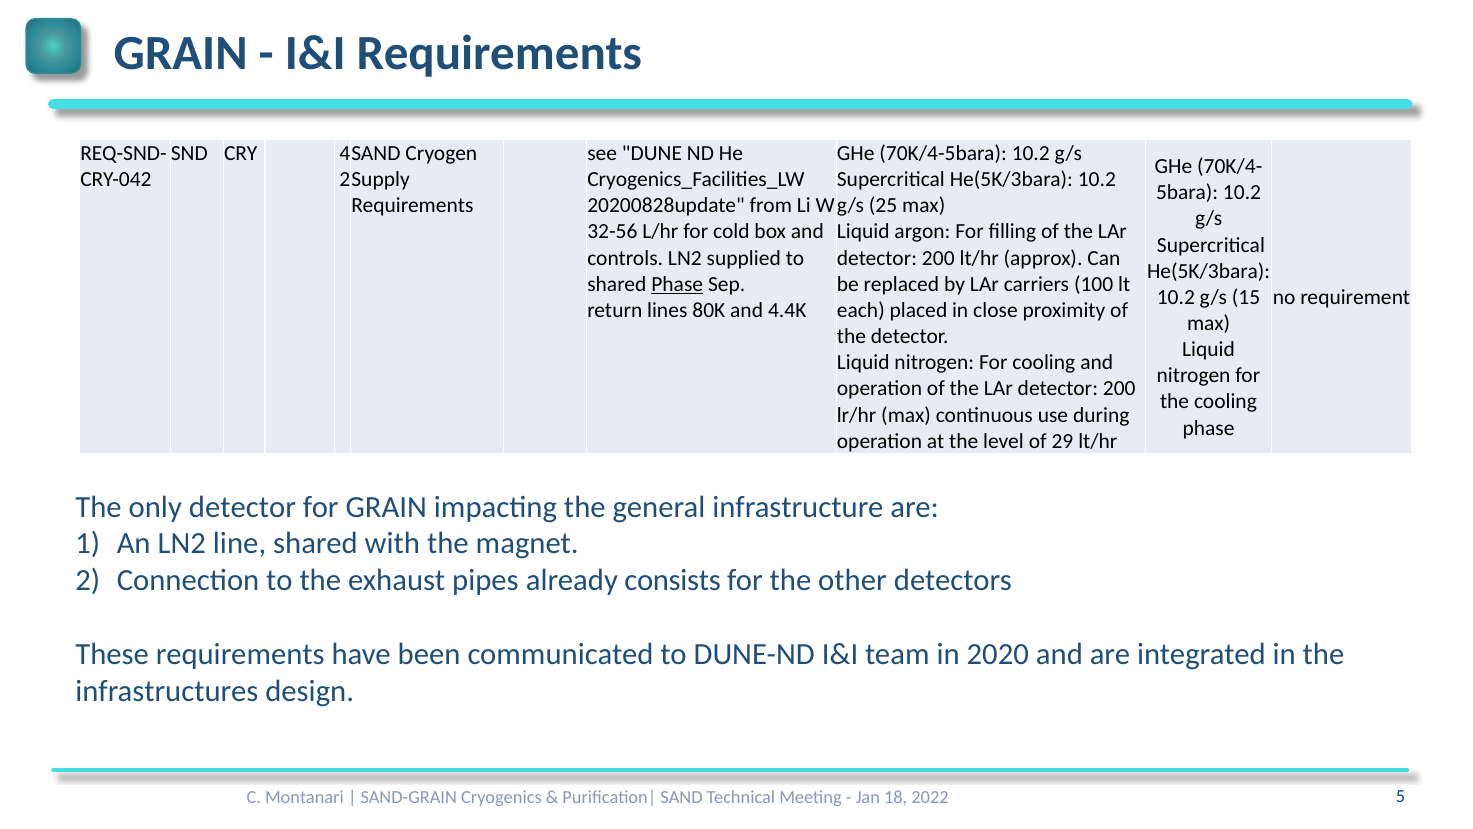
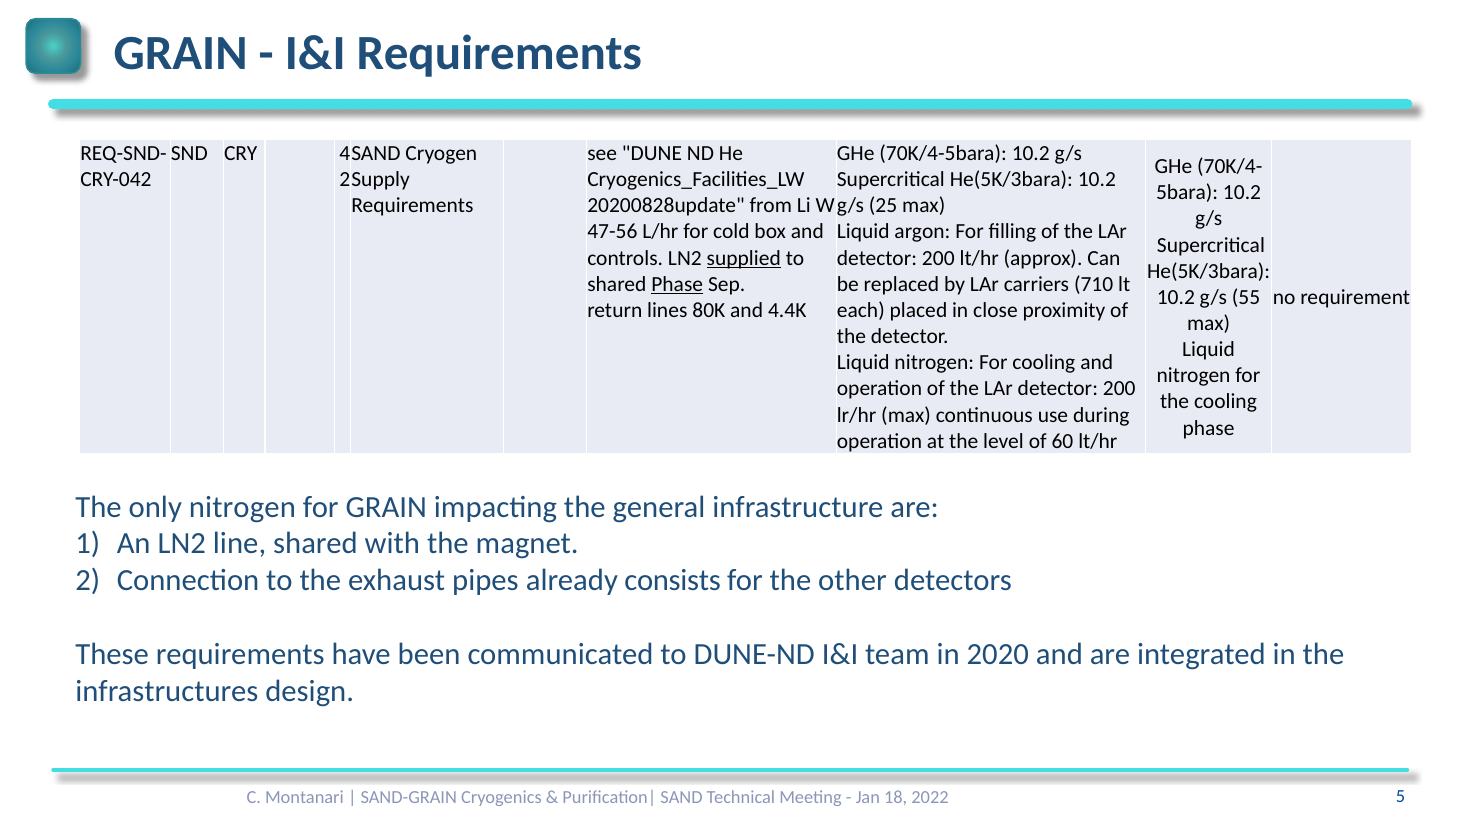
32-56: 32-56 -> 47-56 (612, 232)
supplied underline: none -> present (744, 258)
100: 100 -> 710 (1094, 284)
15: 15 -> 55 (1246, 297)
29: 29 -> 60 (1062, 441)
only detector: detector -> nitrogen (242, 507)
